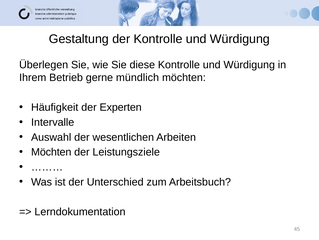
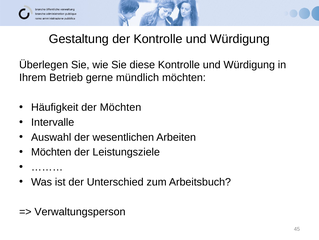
der Experten: Experten -> Möchten (121, 107)
Lerndokumentation: Lerndokumentation -> Verwaltungsperson (80, 211)
